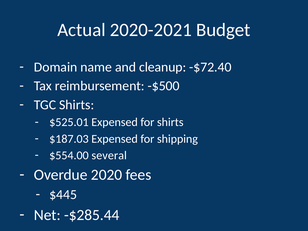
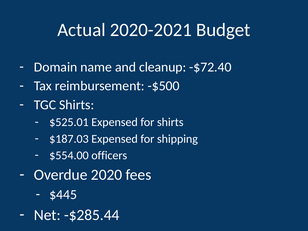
several: several -> officers (109, 155)
